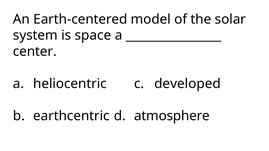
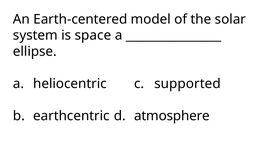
center: center -> ellipse (35, 52)
developed: developed -> supported (187, 84)
